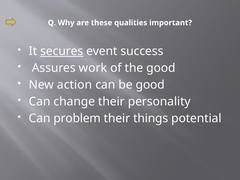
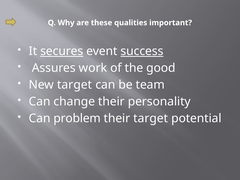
success underline: none -> present (142, 51)
New action: action -> target (75, 85)
be good: good -> team (150, 85)
their things: things -> target (151, 118)
